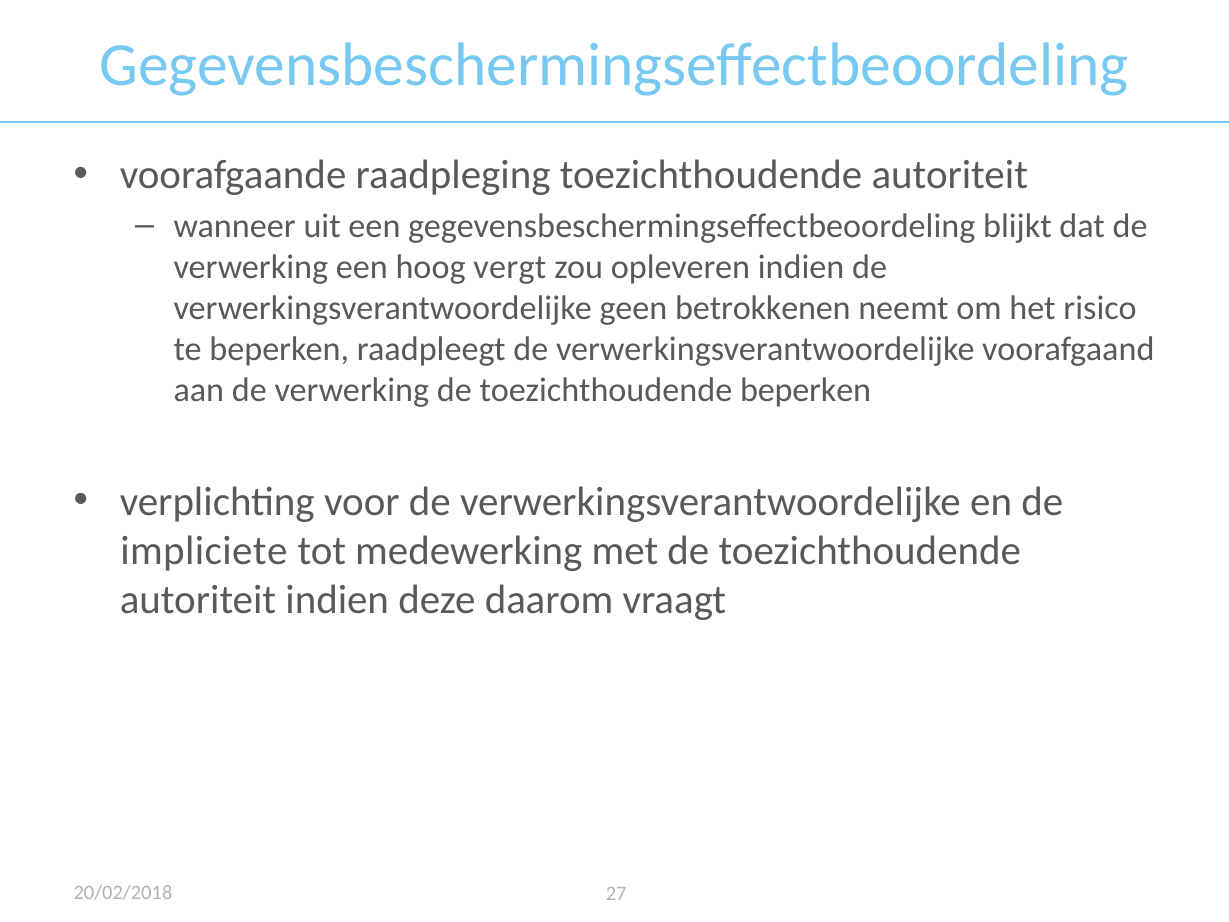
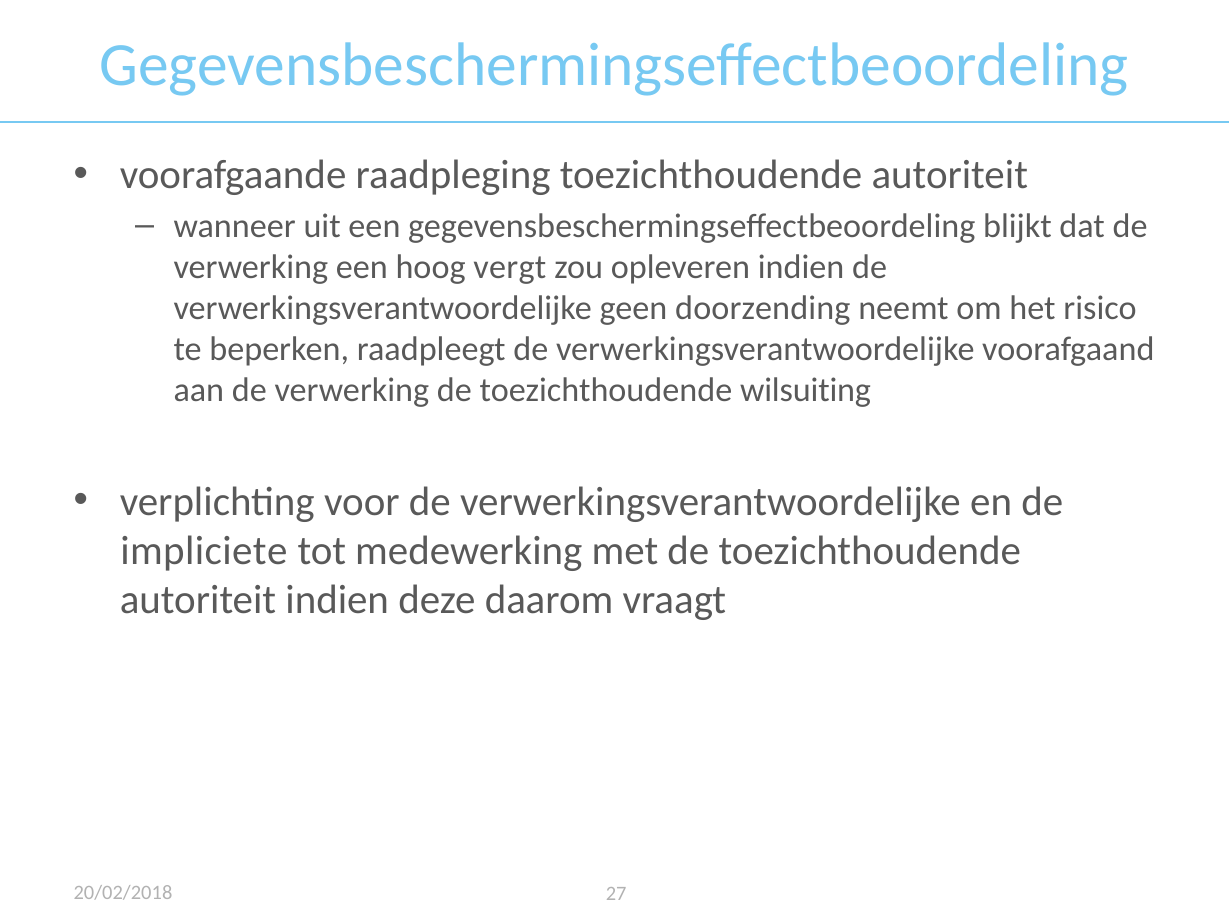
betrokkenen: betrokkenen -> doorzending (763, 308)
toezichthoudende beperken: beperken -> wilsuiting (806, 390)
